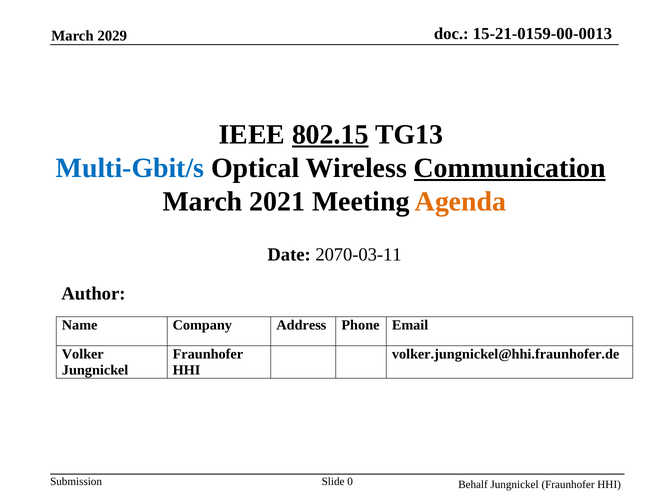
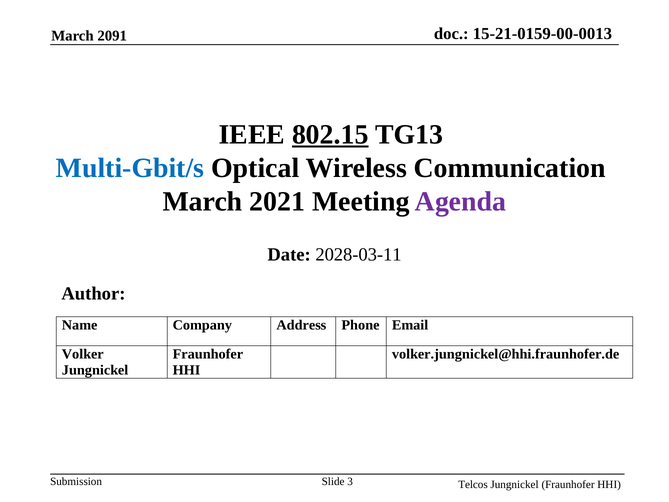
2029: 2029 -> 2091 (112, 36)
Communication underline: present -> none (510, 168)
Agenda colour: orange -> purple (461, 201)
2070-03-11: 2070-03-11 -> 2028-03-11 (359, 254)
0: 0 -> 3 (350, 481)
Behalf: Behalf -> Telcos (473, 485)
